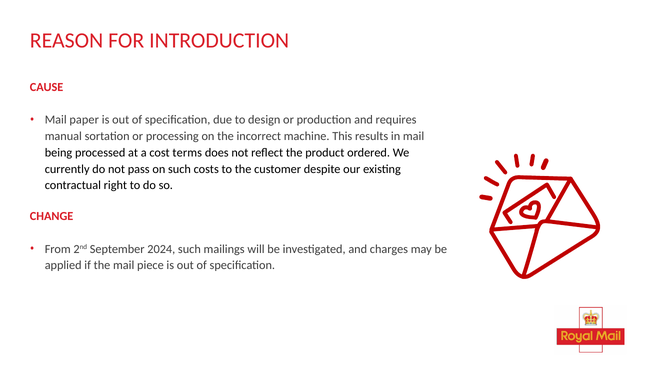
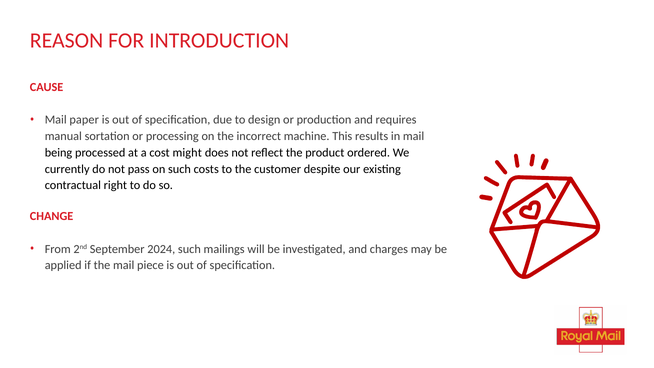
terms: terms -> might (187, 153)
